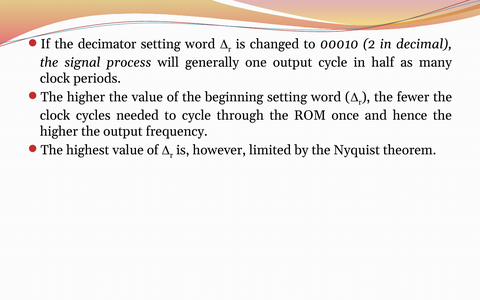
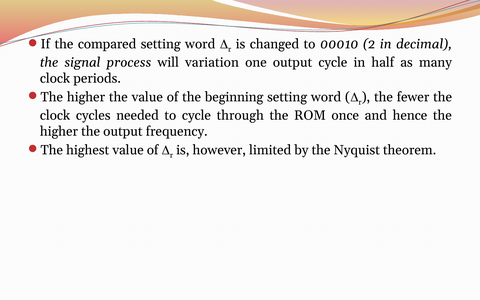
decimator: decimator -> compared (107, 44)
generally: generally -> variation (212, 62)
